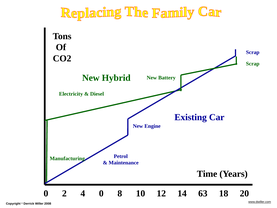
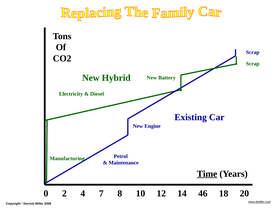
Time underline: none -> present (207, 174)
4 0: 0 -> 7 (101, 193)
63: 63 -> 46 (203, 193)
